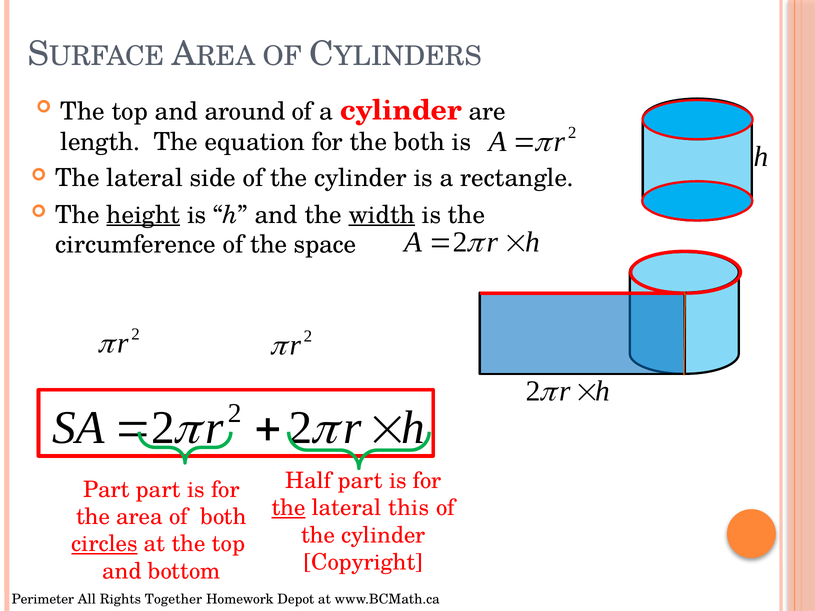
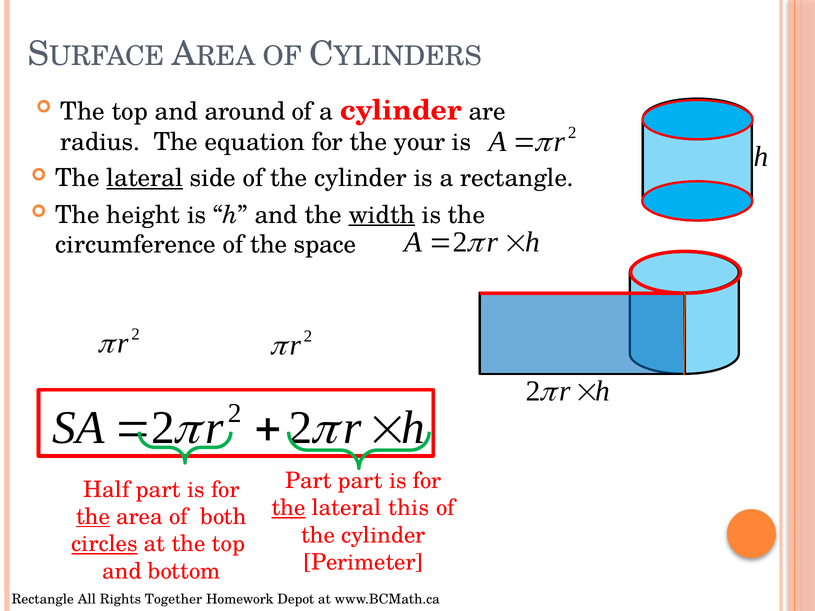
length: length -> radius (100, 142)
the both: both -> your (420, 142)
lateral underline: none -> present (145, 178)
height underline: present -> none (143, 215)
Half: Half -> Part (308, 481)
Part: Part -> Half (106, 490)
the underline: none -> present (93, 517)
Copyright: Copyright -> Perimeter (363, 563)
Perimeter: Perimeter -> Rectangle (43, 600)
